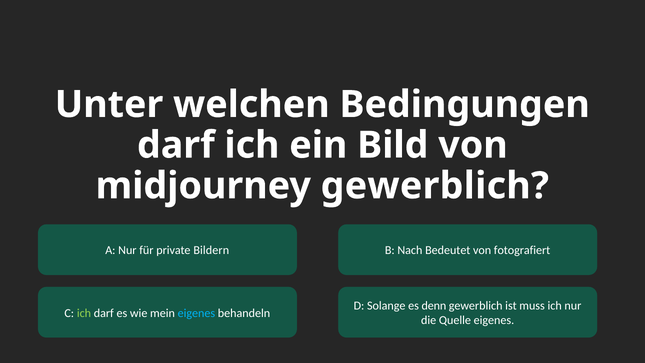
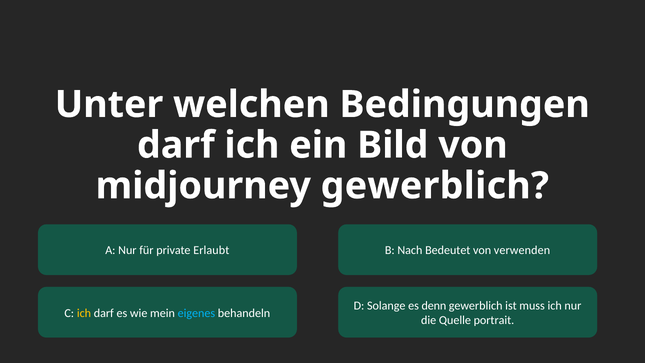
Bildern: Bildern -> Erlaubt (211, 250)
fotografiert: fotografiert -> verwenden (522, 250)
ich colour: light green -> yellow (84, 313)
Quelle eigenes: eigenes -> portrait (494, 320)
